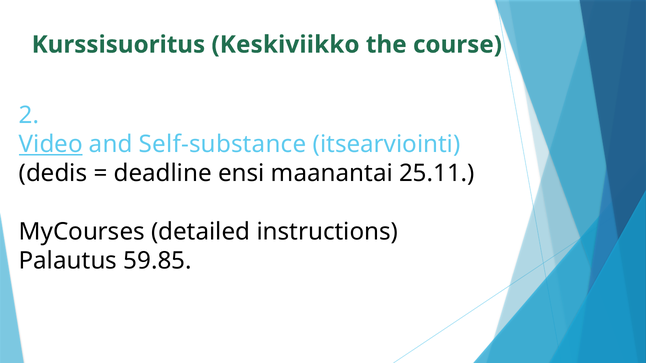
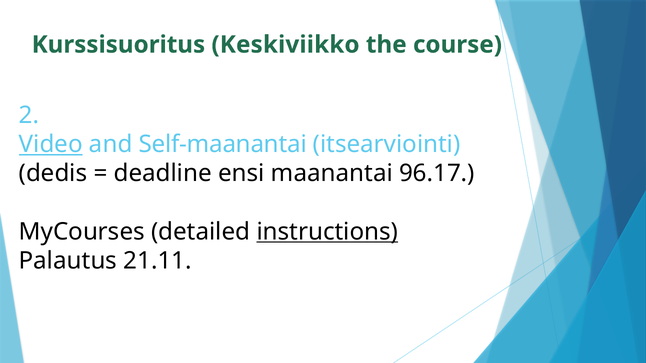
Self-substance: Self-substance -> Self-maanantai (223, 145)
25.11: 25.11 -> 96.17 (437, 174)
instructions underline: none -> present (327, 232)
59.85: 59.85 -> 21.11 (158, 261)
